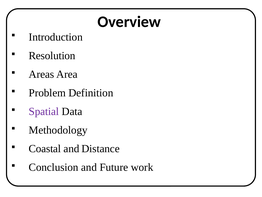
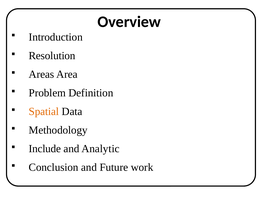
Spatial colour: purple -> orange (44, 111)
Coastal: Coastal -> Include (45, 148)
Distance: Distance -> Analytic (101, 148)
